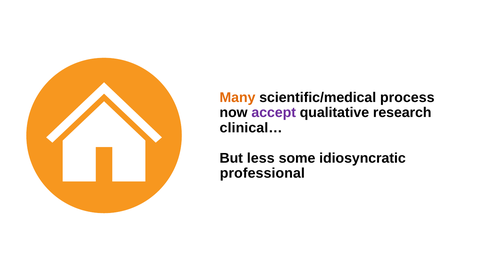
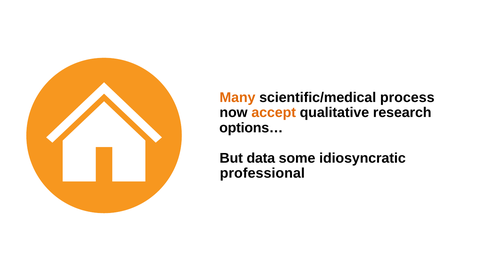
accept colour: purple -> orange (274, 113)
clinical…: clinical… -> options… (251, 128)
less: less -> data (261, 158)
